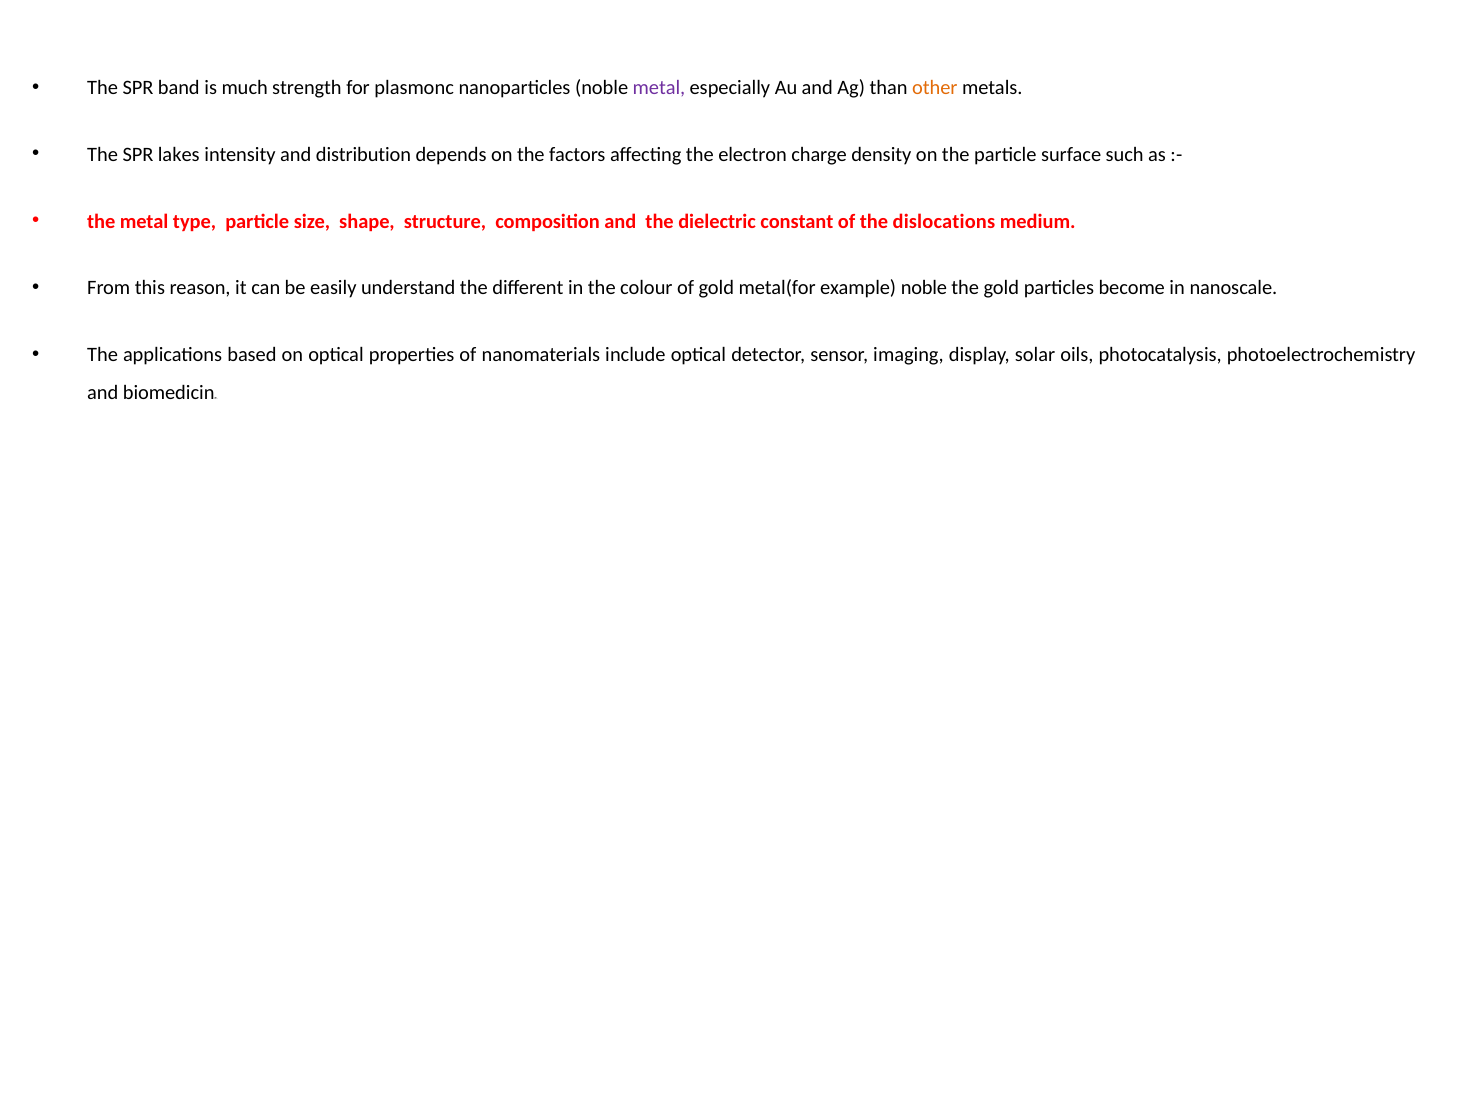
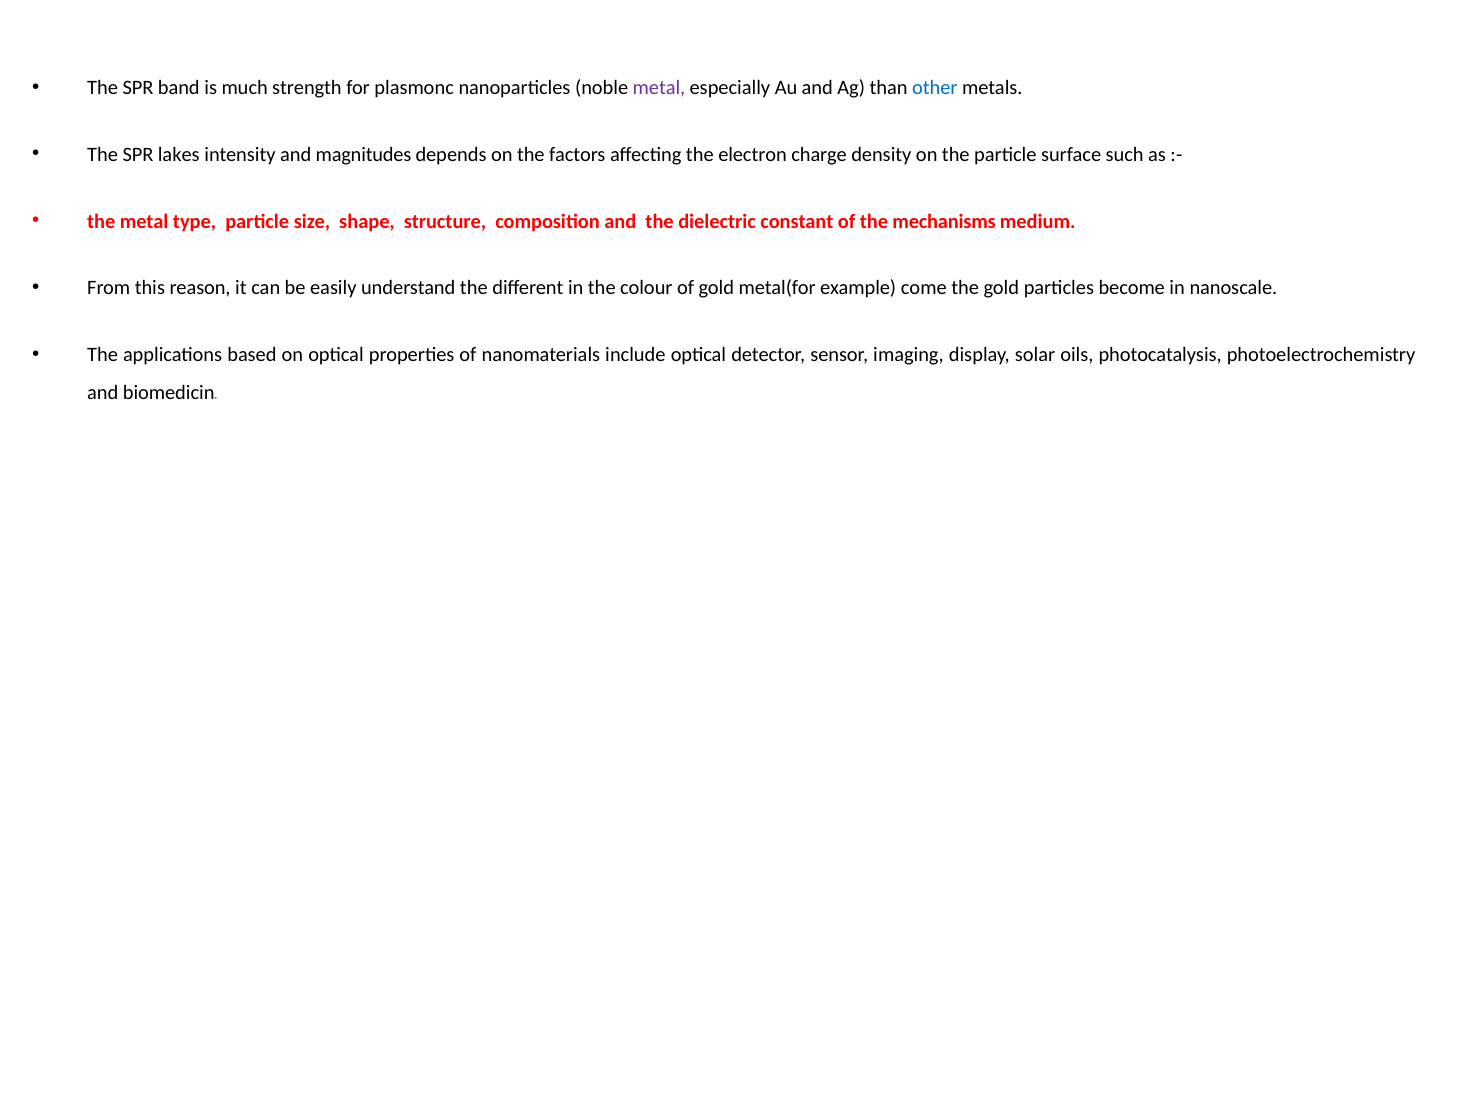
other colour: orange -> blue (935, 88)
distribution: distribution -> magnitudes (364, 154)
dislocations: dislocations -> mechanisms (944, 221)
example noble: noble -> come (924, 288)
